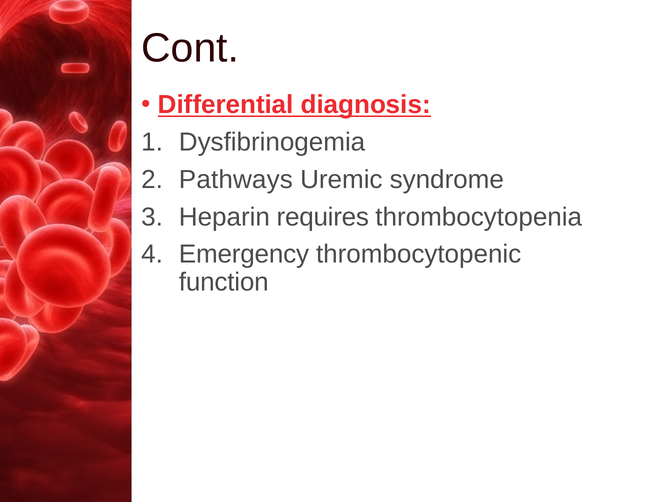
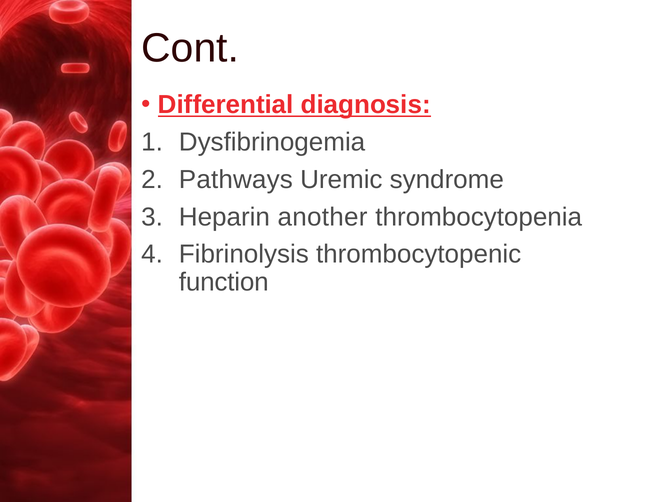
requires: requires -> another (323, 217)
Emergency: Emergency -> Fibrinolysis (244, 255)
